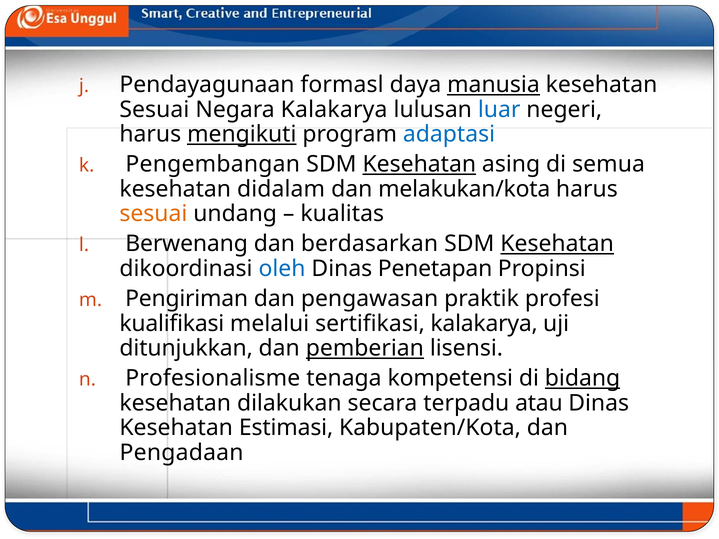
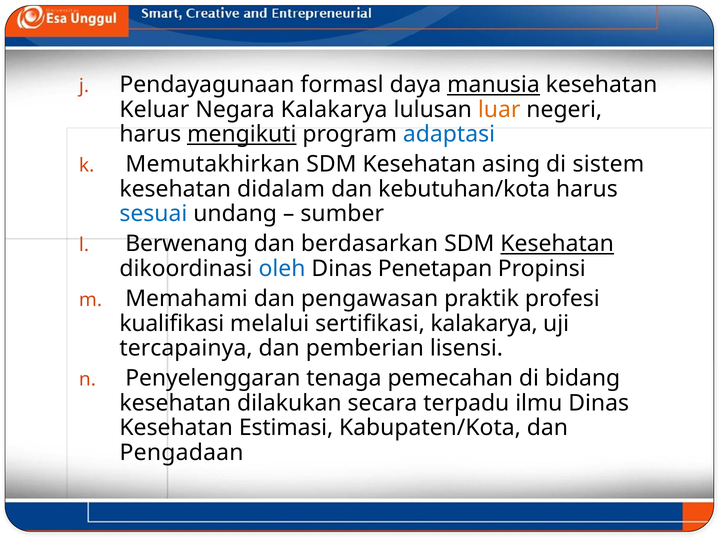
Sesuai: Sesuai -> Keluar (154, 110)
luar colour: blue -> orange (499, 110)
Pengembangan: Pengembangan -> Memutakhirkan (213, 164)
Kesehatan underline: present -> none (419, 164)
semua: semua -> sistem (608, 164)
melakukan/kota: melakukan/kota -> kebutuhan/kota (464, 189)
sesuai colour: orange -> blue (153, 214)
kualitas: kualitas -> sumber (342, 214)
Pengiriman: Pengiriman -> Memahami (187, 299)
ditunjukkan: ditunjukkan -> tercapainya (186, 348)
pemberian underline: present -> none (365, 348)
Profesionalisme: Profesionalisme -> Penyelenggaran (213, 378)
kompetensi: kompetensi -> pemecahan (450, 378)
bidang underline: present -> none (583, 378)
atau: atau -> ilmu (539, 403)
